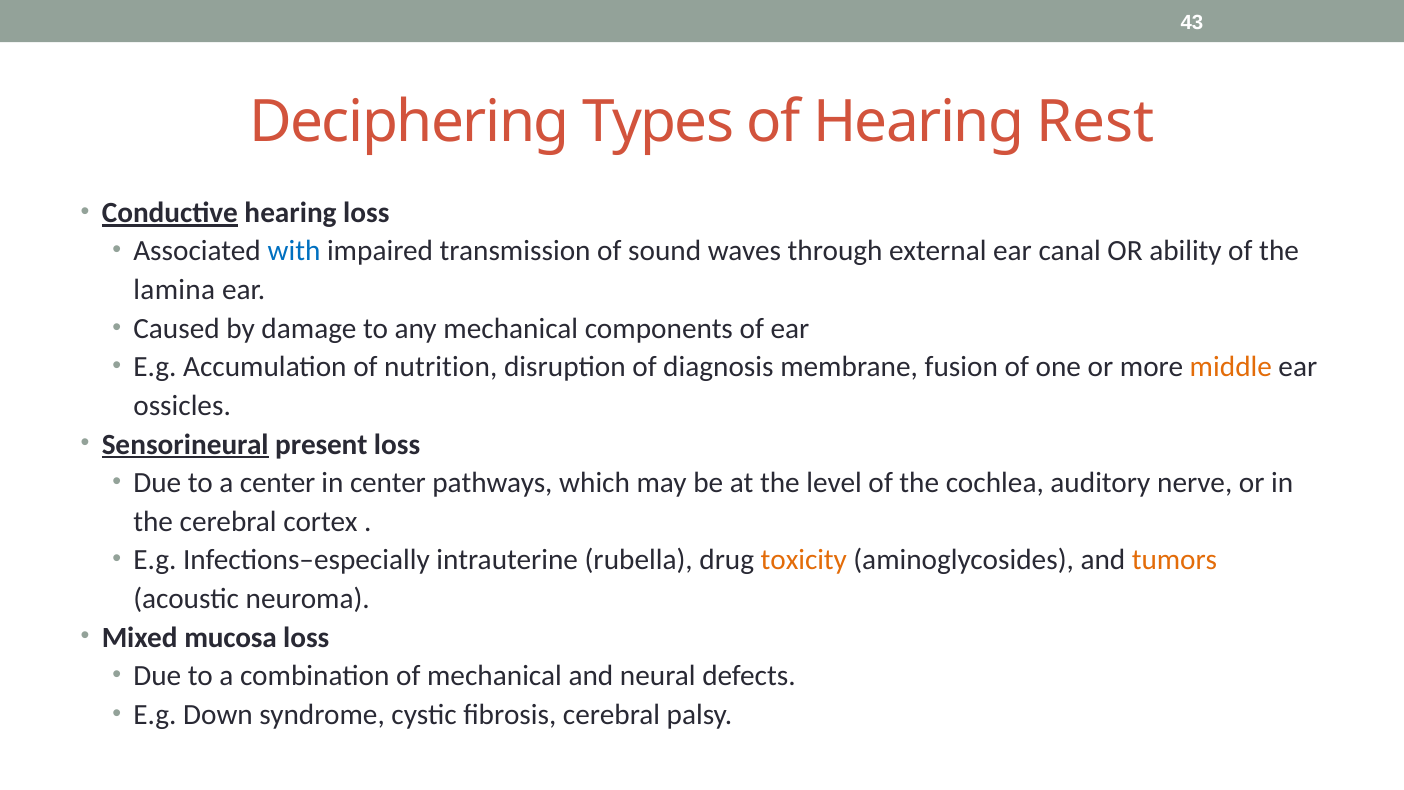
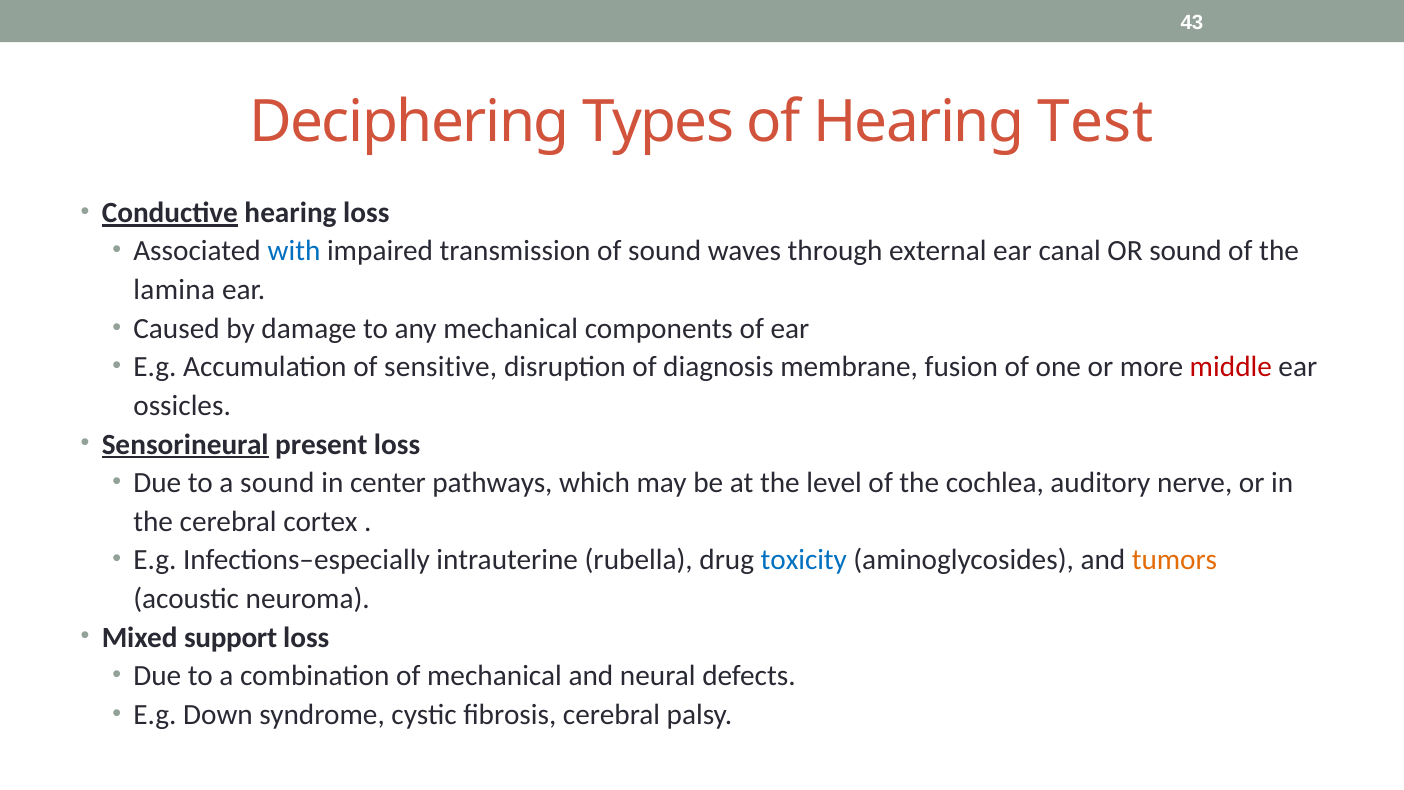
Rest: Rest -> Test (1095, 123)
OR ability: ability -> sound (1186, 251)
nutrition: nutrition -> sensitive (441, 367)
middle colour: orange -> red (1231, 367)
a center: center -> sound (277, 483)
toxicity colour: orange -> blue (804, 560)
mucosa: mucosa -> support (231, 637)
